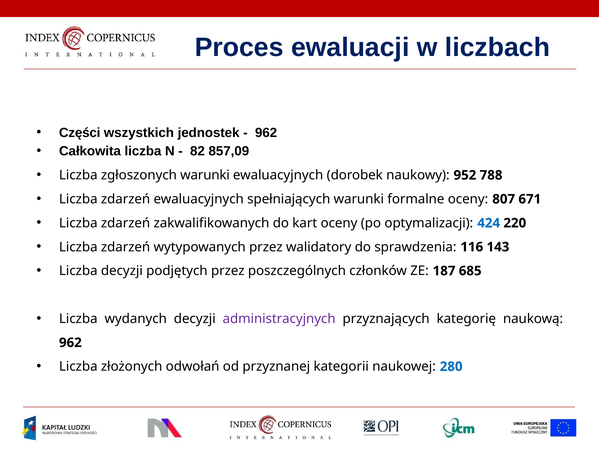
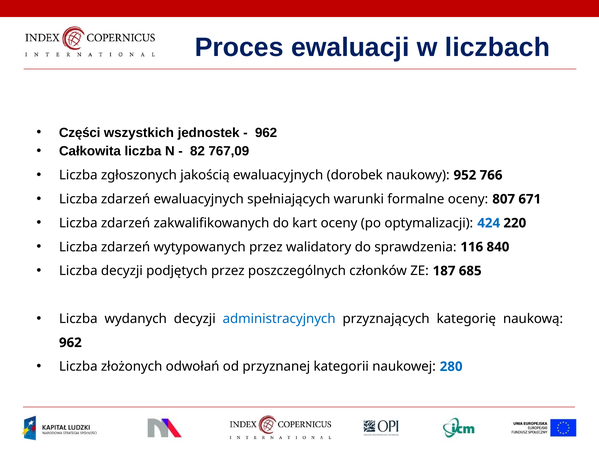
857,09: 857,09 -> 767,09 (229, 151)
zgłoszonych warunki: warunki -> jakością (205, 175)
788: 788 -> 766 (491, 175)
143: 143 -> 840 (498, 247)
administracyjnych colour: purple -> blue (279, 319)
